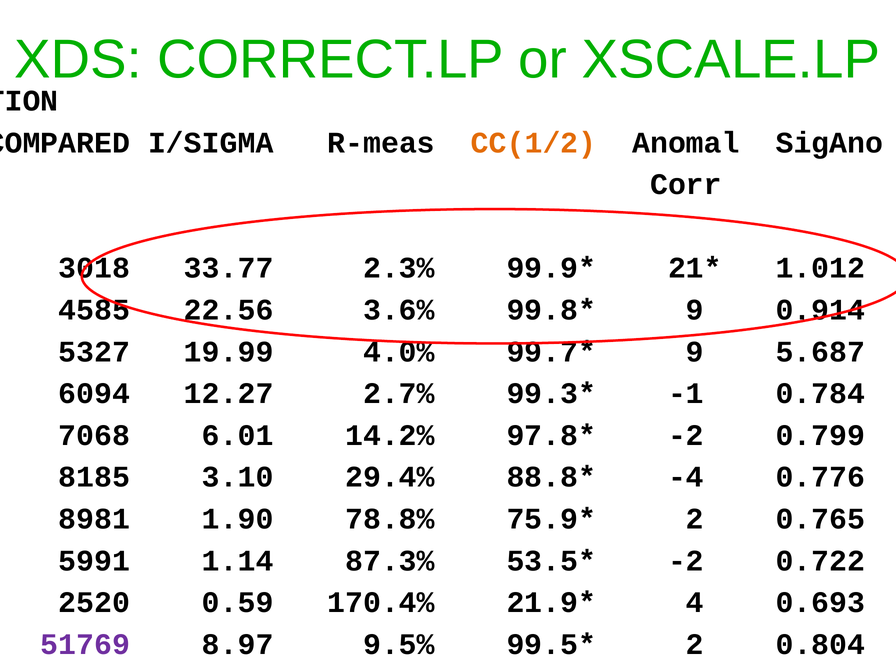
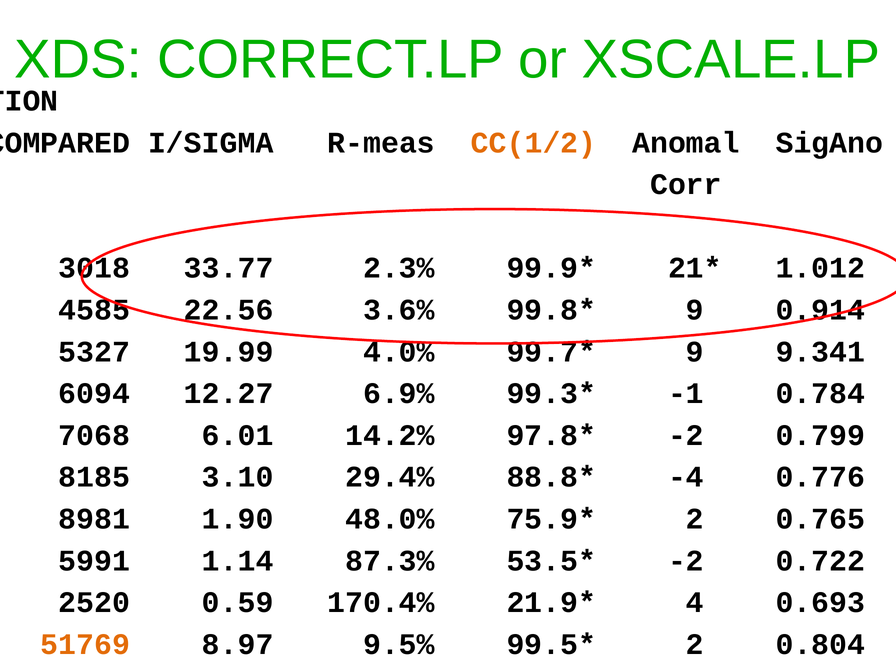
5.687: 5.687 -> 9.341 (820, 352)
2.7%: 2.7% -> 6.9% (399, 393)
78.8%: 78.8% -> 48.0% (390, 519)
51769 colour: purple -> orange (85, 644)
